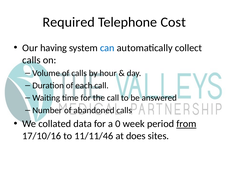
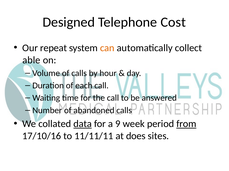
Required: Required -> Designed (69, 22)
having: having -> repeat (54, 48)
can colour: blue -> orange (107, 48)
calls: calls -> able (31, 60)
data underline: none -> present (83, 124)
0: 0 -> 9 (118, 124)
11/11/46: 11/11/46 -> 11/11/11 (94, 137)
